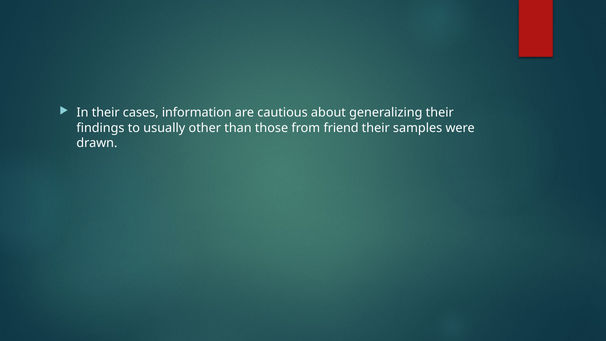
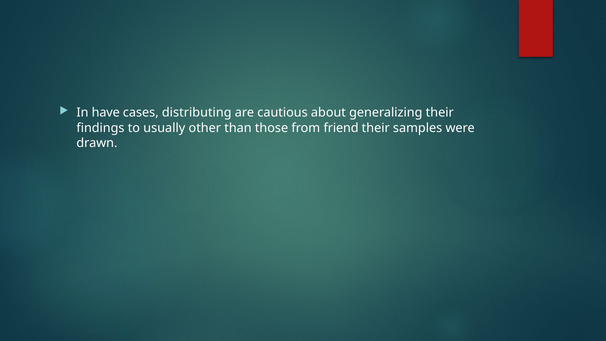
In their: their -> have (106, 113)
information: information -> distributing (197, 113)
